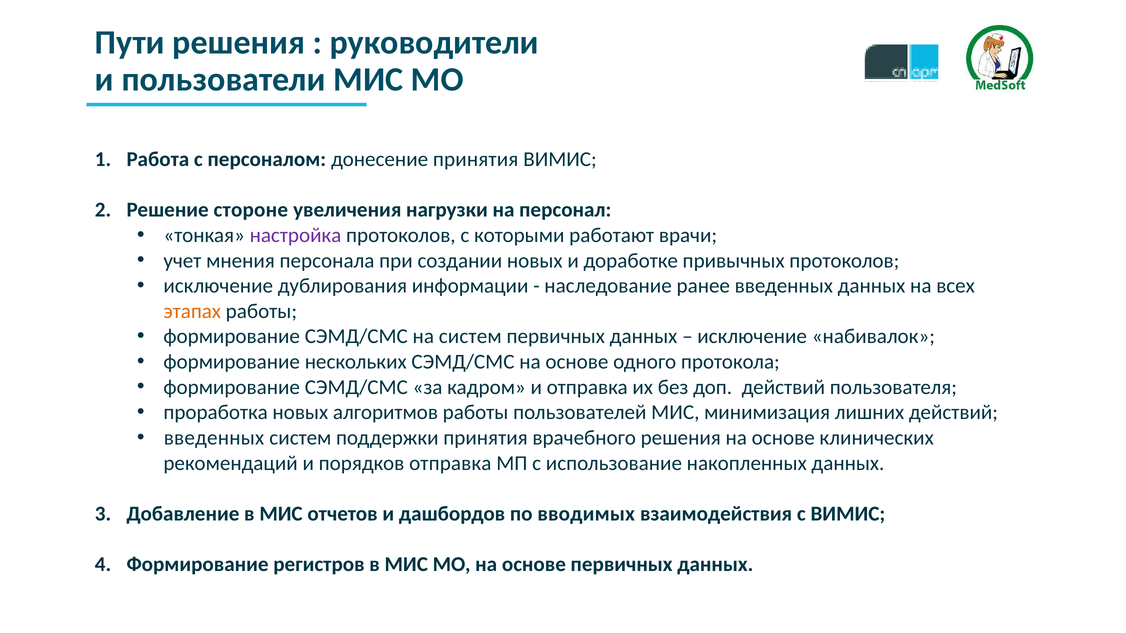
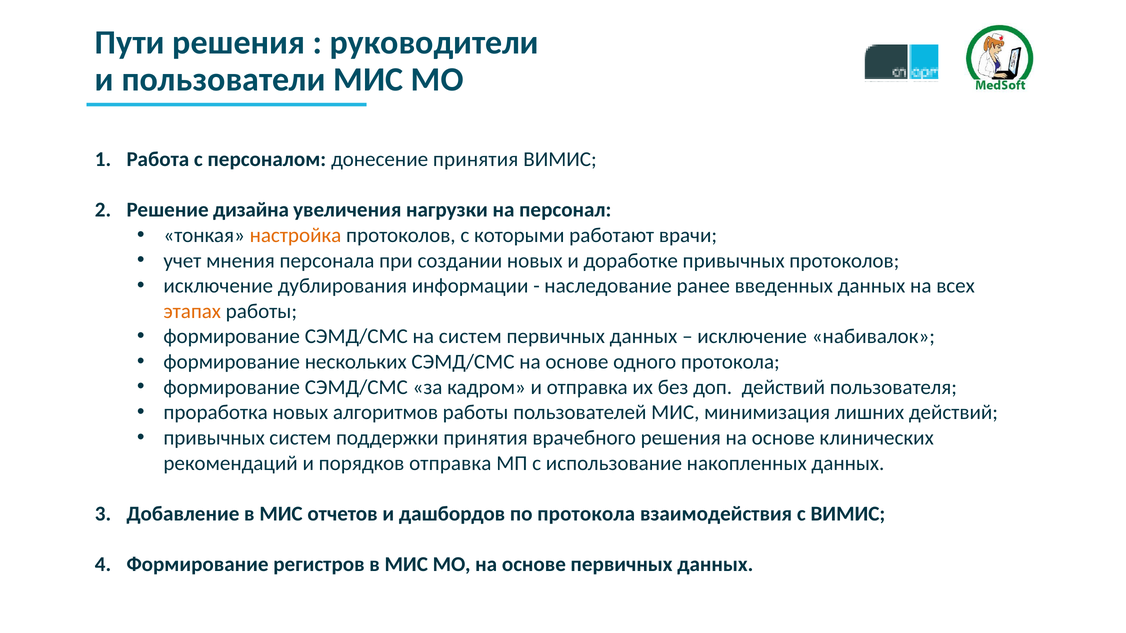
стороне: стороне -> дизайна (251, 210)
настройка colour: purple -> orange (295, 235)
введенных: введенных -> привычных (214, 438)
по вводимых: вводимых -> протокола (586, 514)
